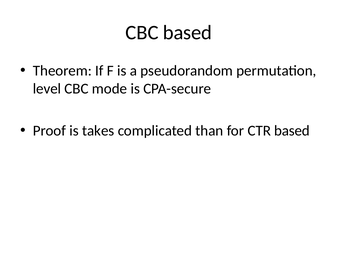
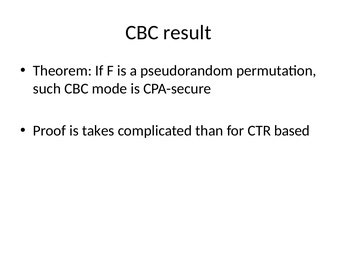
CBC based: based -> result (187, 33)
level: level -> such (47, 89)
